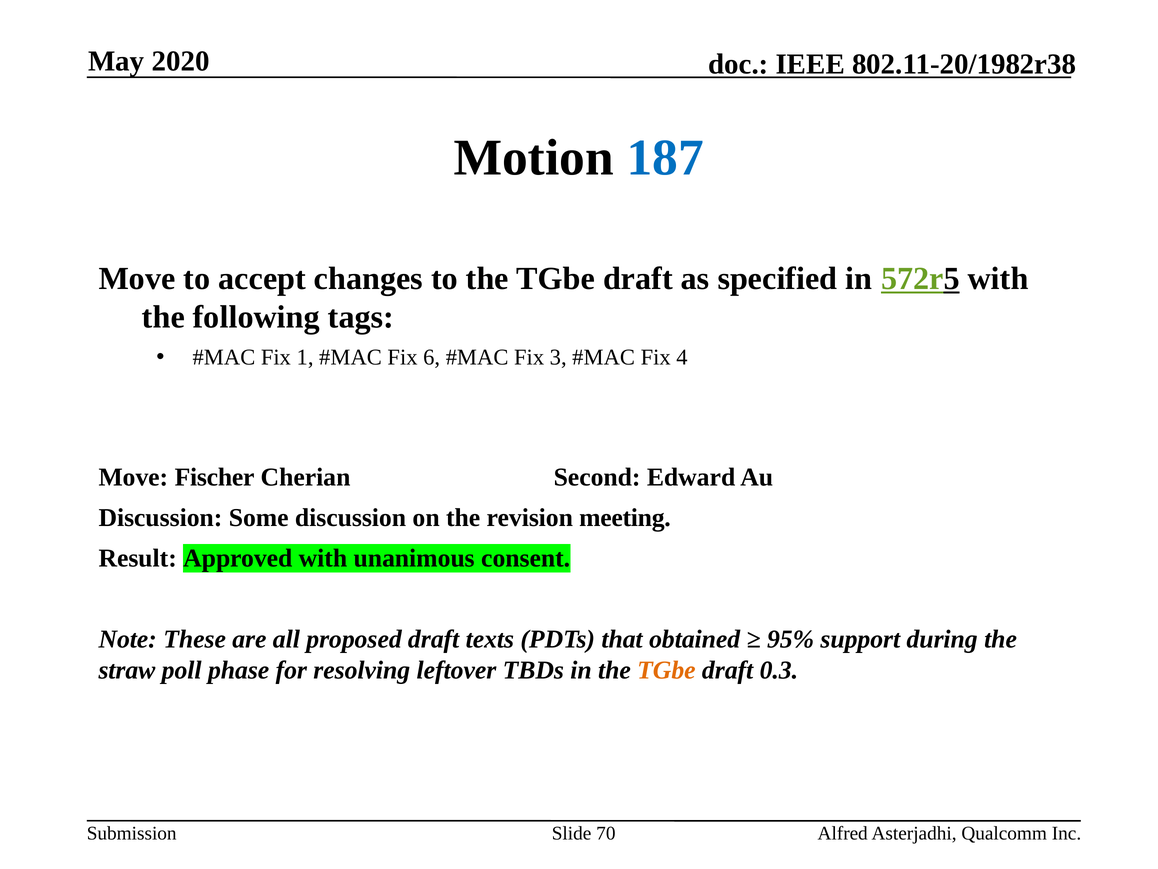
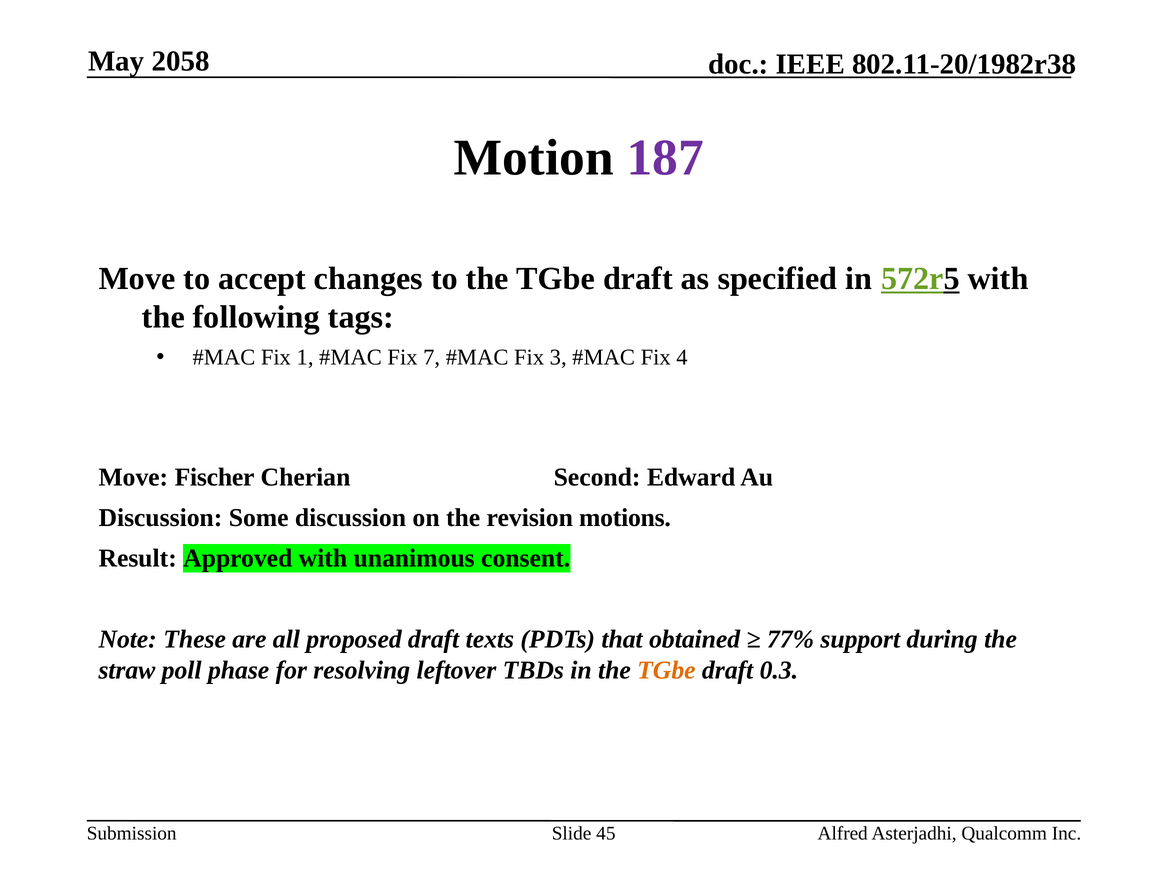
2020: 2020 -> 2058 (181, 61)
187 colour: blue -> purple (665, 158)
6: 6 -> 7 (432, 357)
meeting: meeting -> motions (625, 517)
95%: 95% -> 77% (791, 639)
70: 70 -> 45 (606, 833)
